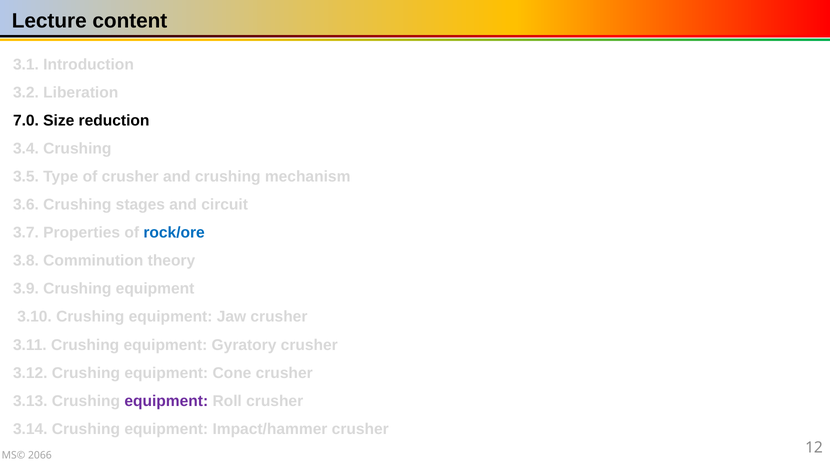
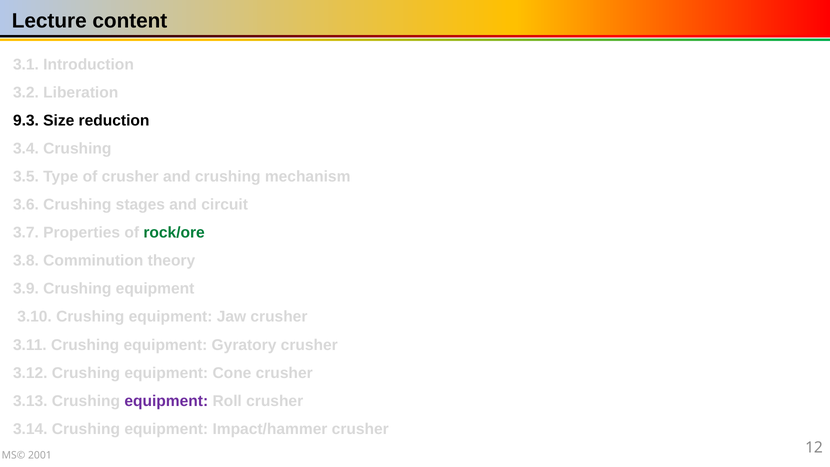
7.0: 7.0 -> 9.3 (26, 121)
rock/ore colour: blue -> green (174, 233)
2066: 2066 -> 2001 (40, 455)
